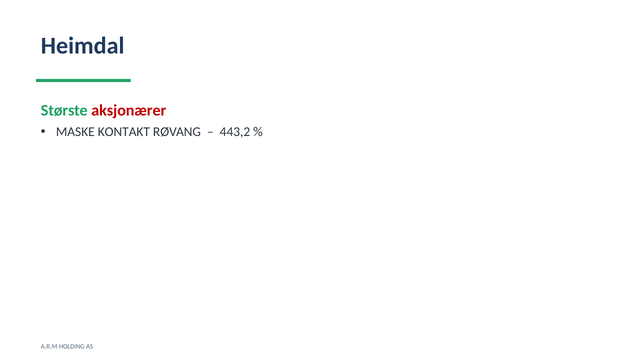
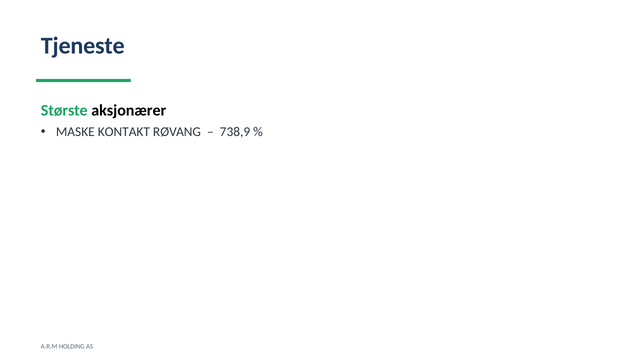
Heimdal: Heimdal -> Tjeneste (83, 46)
aksjonærer colour: red -> black (129, 111)
443,2: 443,2 -> 738,9 (235, 132)
